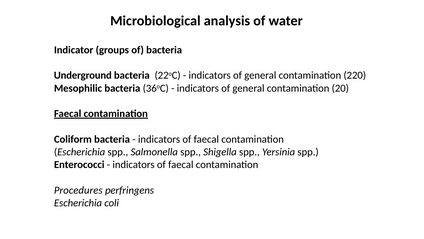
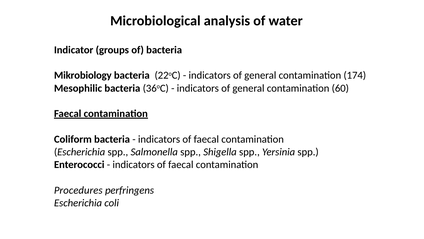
Underground: Underground -> Mikrobiology (83, 75)
220: 220 -> 174 (355, 75)
20: 20 -> 60 (340, 88)
